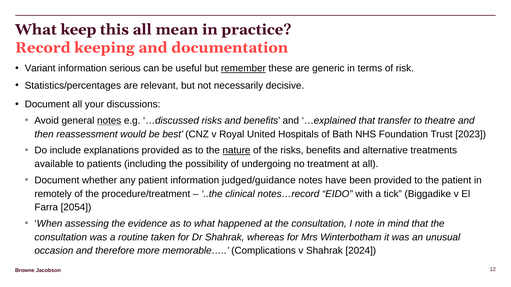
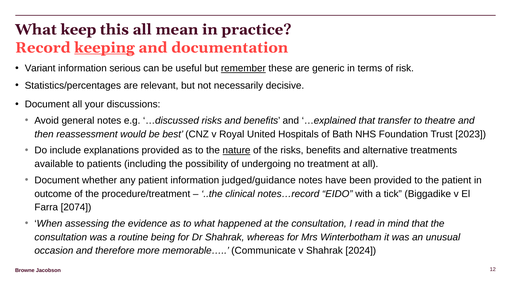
keeping underline: none -> present (104, 48)
notes underline: present -> none (109, 121)
remotely: remotely -> outcome (53, 194)
2054: 2054 -> 2074 (76, 208)
note: note -> read (365, 224)
taken: taken -> being (163, 238)
Complications: Complications -> Communicate (264, 251)
